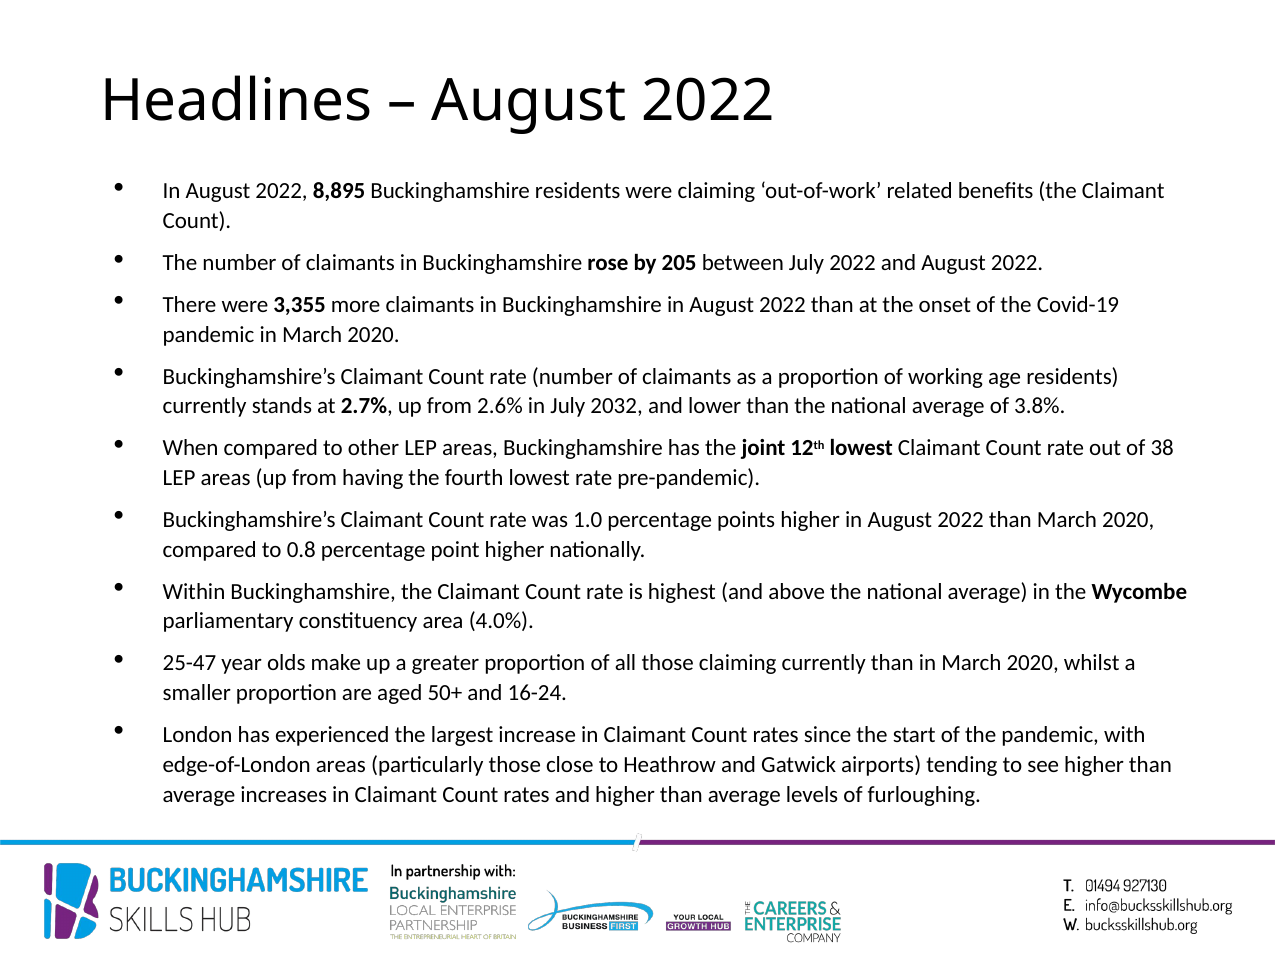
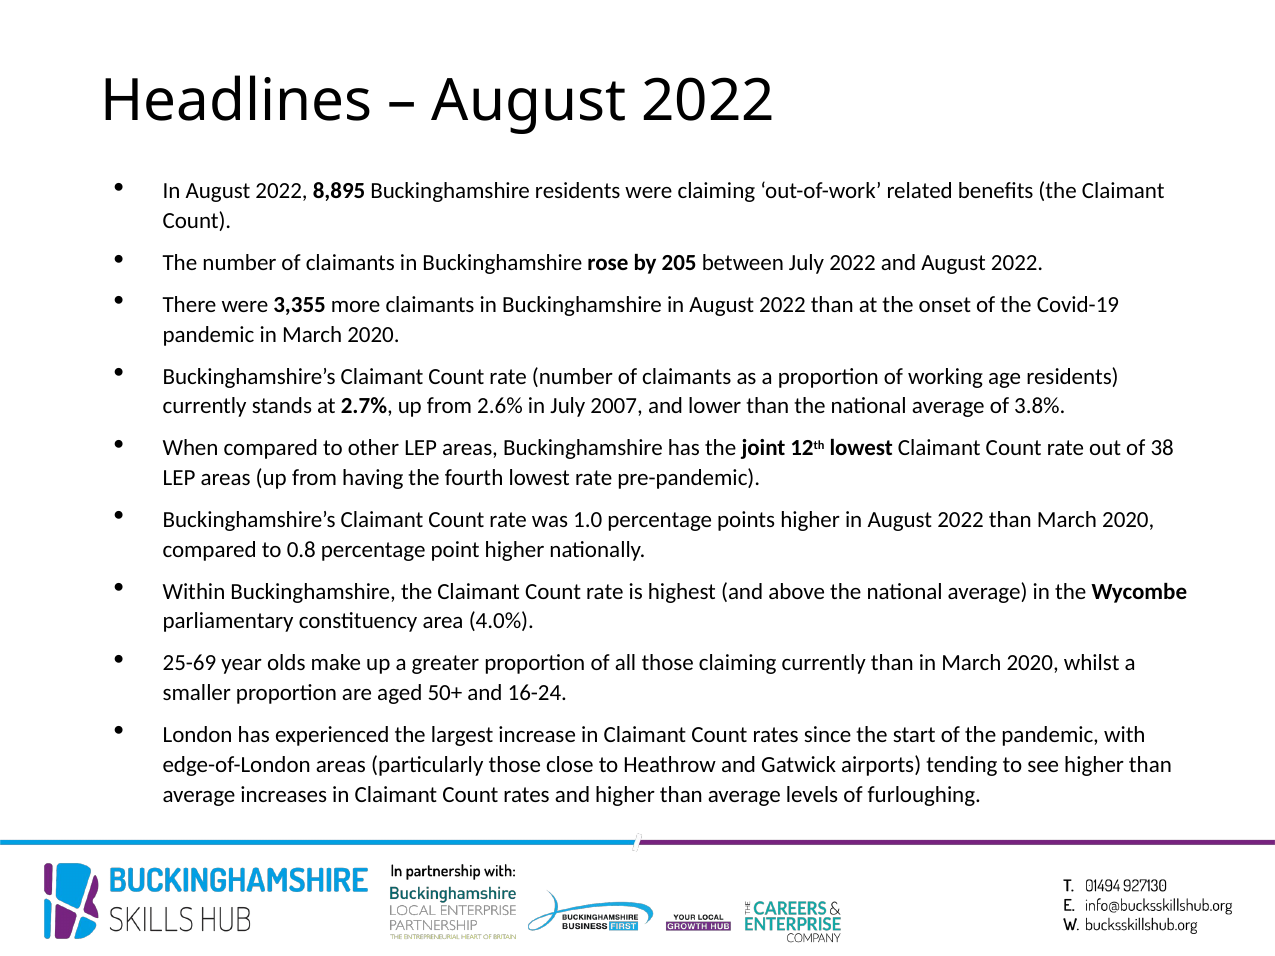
2032: 2032 -> 2007 (617, 406)
25-47: 25-47 -> 25-69 (189, 663)
